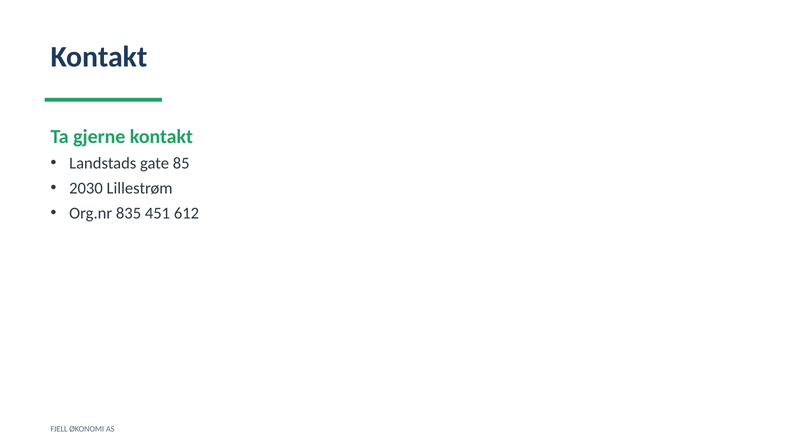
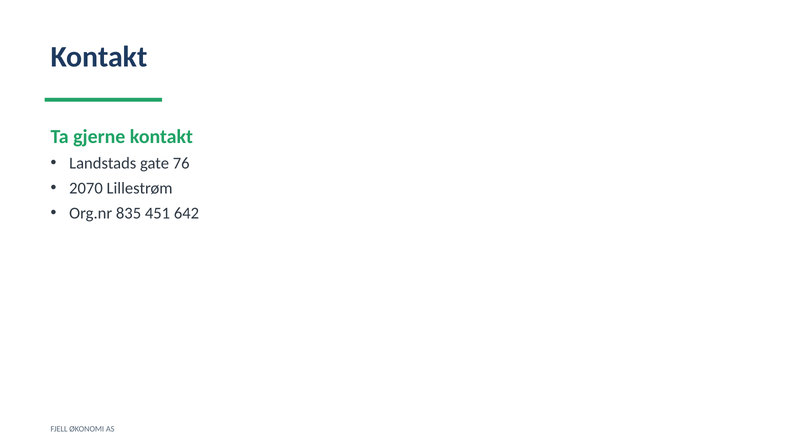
85: 85 -> 76 (181, 163)
2030: 2030 -> 2070 (86, 188)
612: 612 -> 642 (186, 213)
